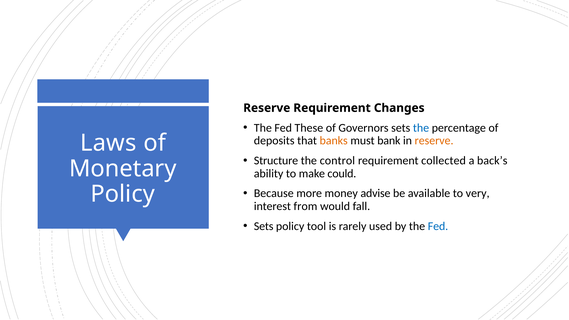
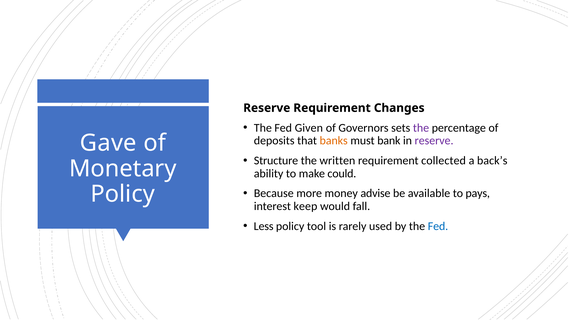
These: These -> Given (309, 128)
the colour: blue -> purple (421, 128)
reserve colour: orange -> purple (434, 141)
Laws: Laws -> Gave (108, 143)
control: control -> written (337, 161)
very: very -> pays (478, 193)
from: from -> keep (305, 206)
Sets: Sets -> Less (264, 226)
